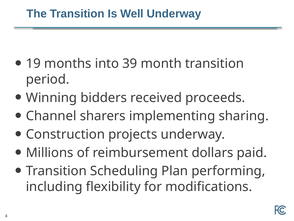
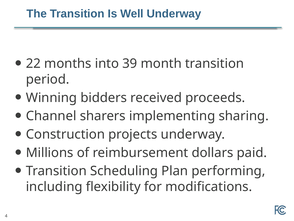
19: 19 -> 22 (33, 64)
